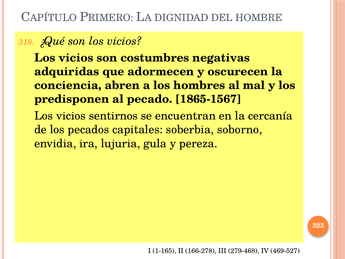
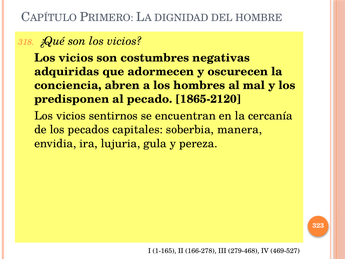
1865-1567: 1865-1567 -> 1865-2120 (208, 99)
soborno: soborno -> manera (240, 130)
